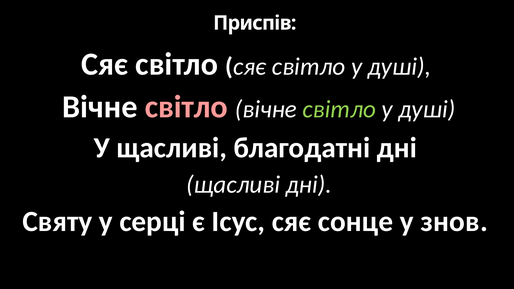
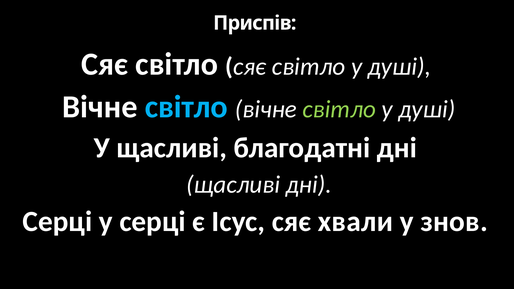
світло colour: pink -> light blue (186, 107)
Святу: Святу -> Серці (57, 222)
сонце: сонце -> хвали (355, 222)
